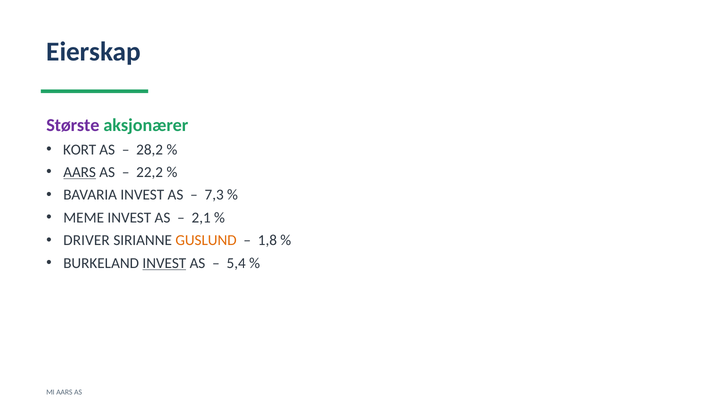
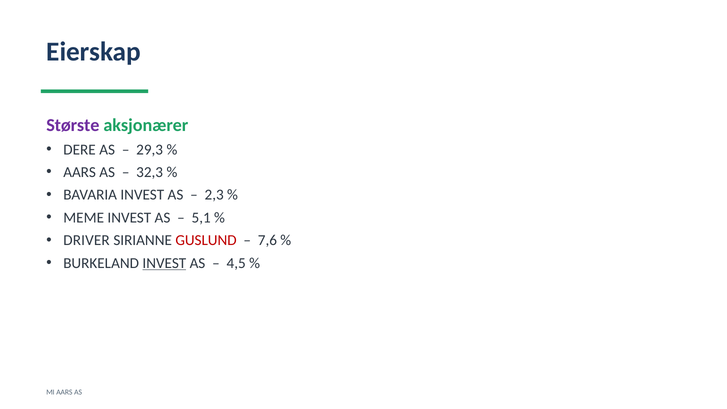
KORT: KORT -> DERE (80, 149)
28,2: 28,2 -> 29,3 (150, 149)
AARS underline: present -> none (80, 172)
22,2: 22,2 -> 32,3 (150, 172)
7,3: 7,3 -> 2,3 (214, 195)
2,1: 2,1 -> 5,1 (201, 218)
GUSLUND colour: orange -> red (206, 240)
1,8: 1,8 -> 7,6 (267, 240)
5,4: 5,4 -> 4,5 (236, 263)
